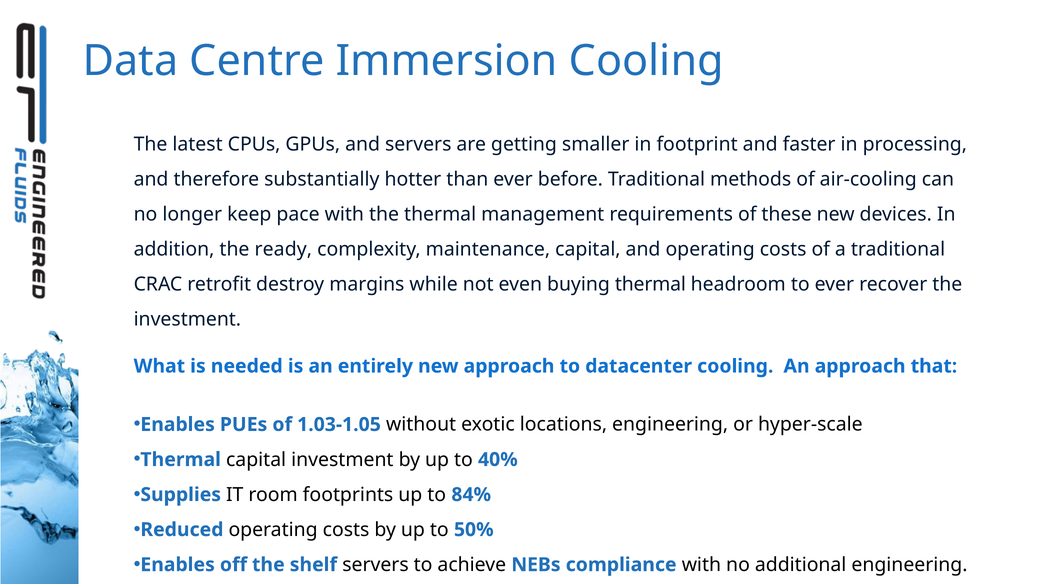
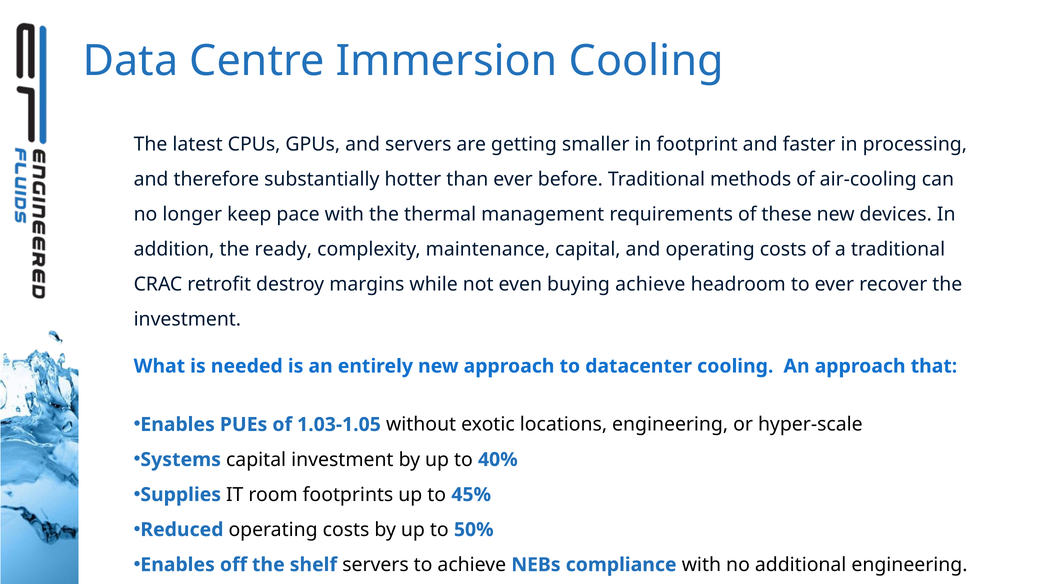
buying thermal: thermal -> achieve (650, 284)
Thermal: Thermal -> Systems (181, 459)
84%: 84% -> 45% (471, 494)
